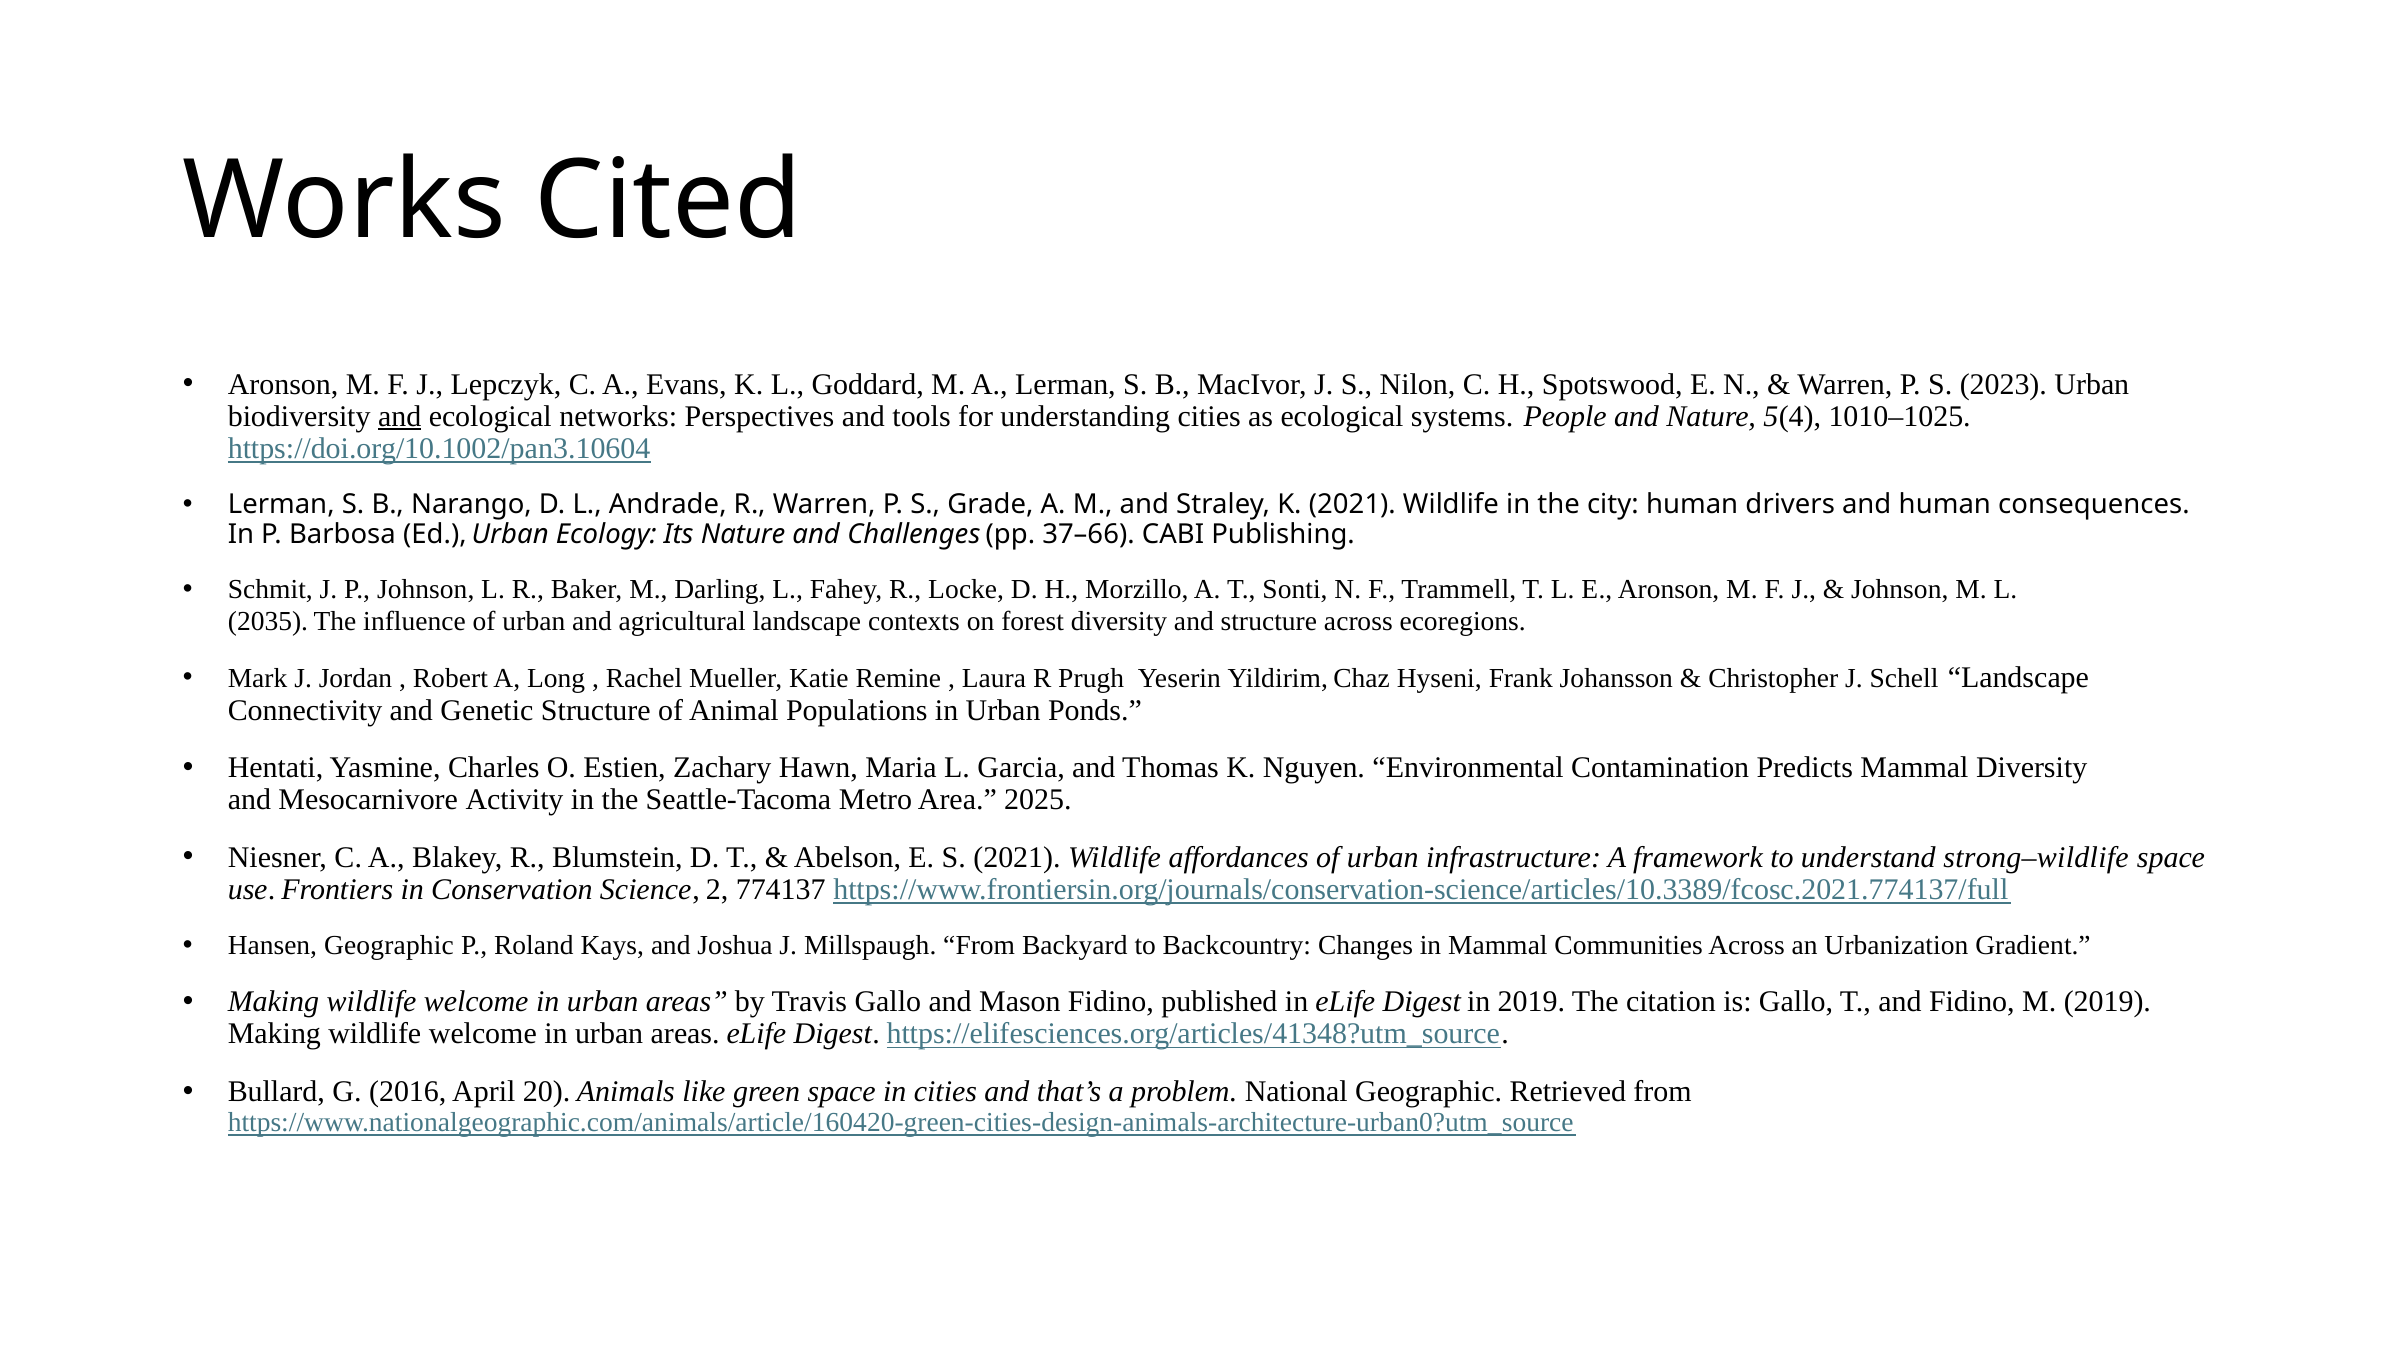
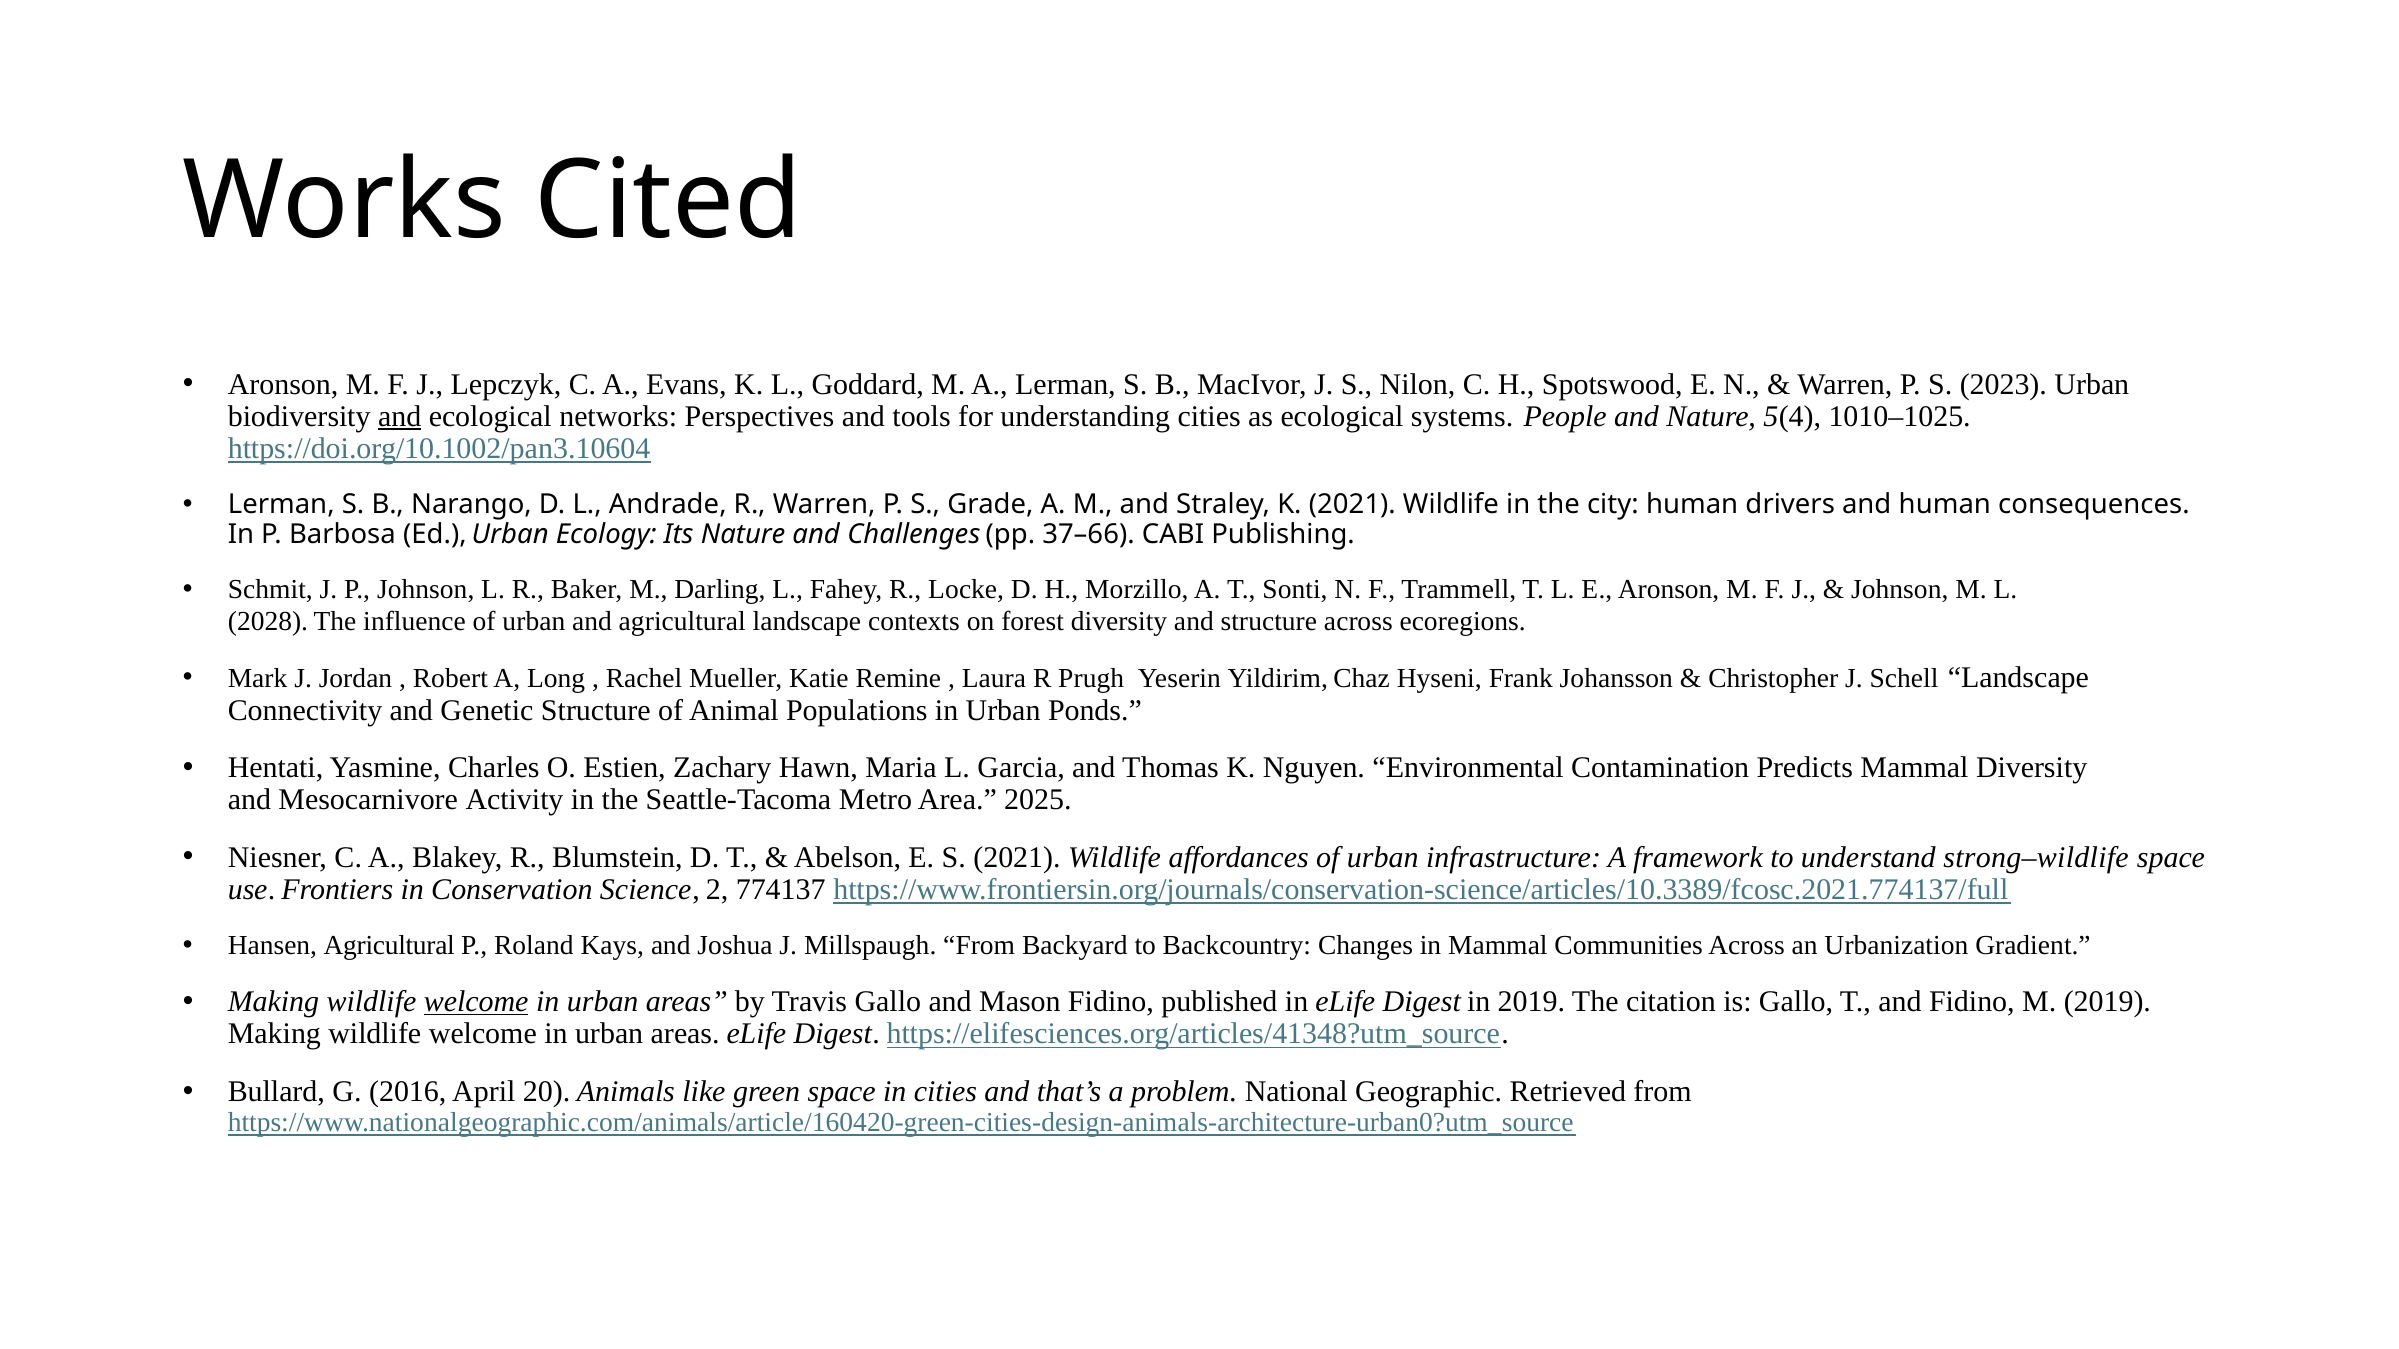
2035: 2035 -> 2028 (268, 621)
Hansen Geographic: Geographic -> Agricultural (389, 946)
welcome underline: none -> present (476, 1002)
